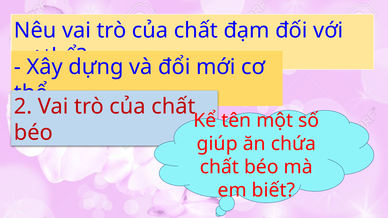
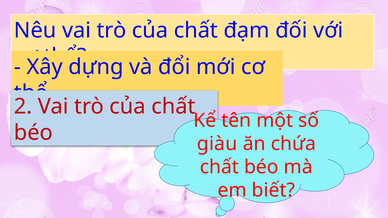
giúp: giúp -> giàu (217, 144)
